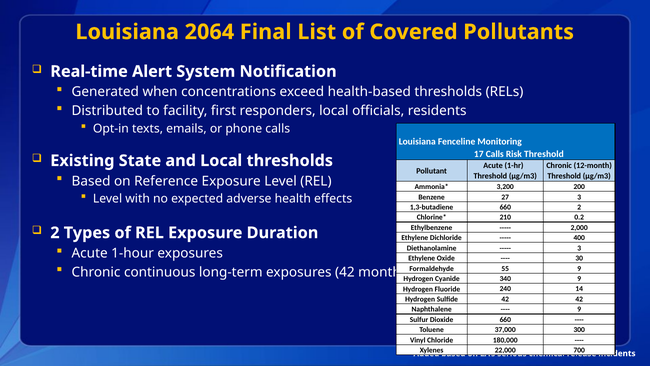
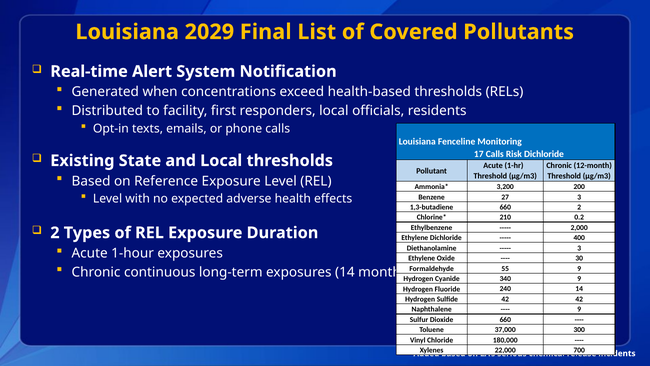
2064: 2064 -> 2029 (209, 32)
Risk Threshold: Threshold -> Dichloride (544, 154)
exposures 42: 42 -> 14 (345, 272)
